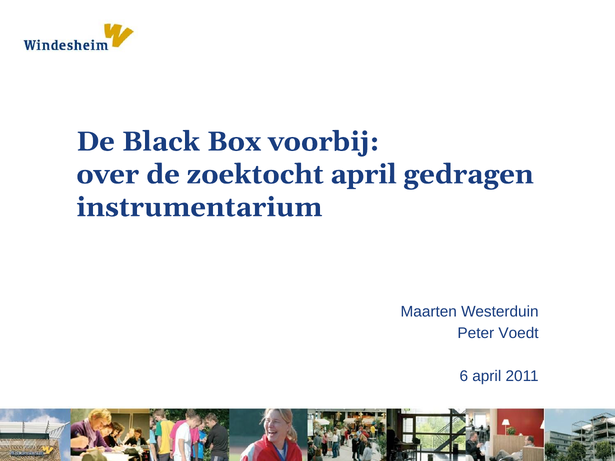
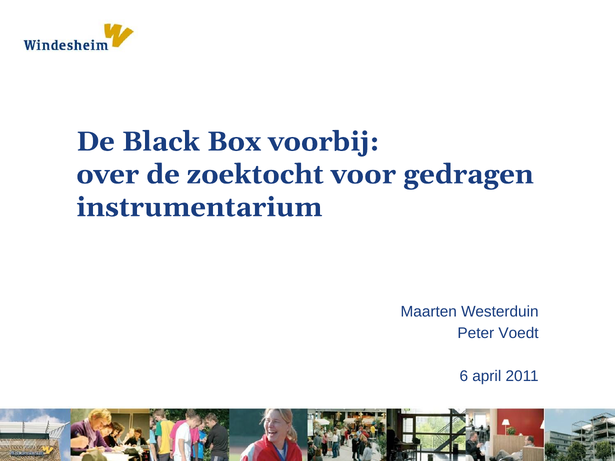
zoektocht april: april -> voor (363, 174)
